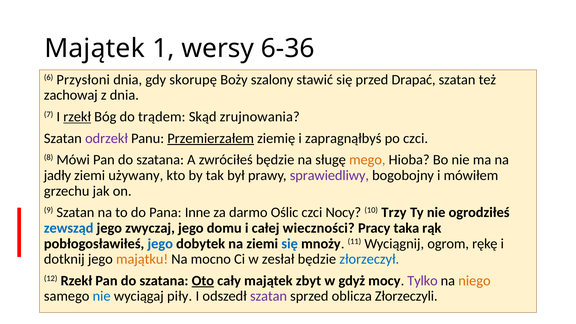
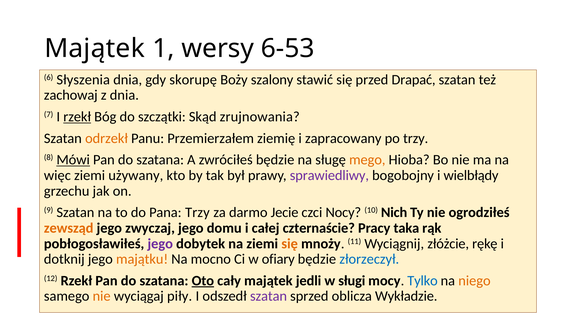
6-36: 6-36 -> 6-53 (288, 48)
Przysłoni: Przysłoni -> Słyszenia (83, 80)
trądem: trądem -> szczątki (162, 117)
odrzekł colour: purple -> orange (107, 138)
Przemierzałem underline: present -> none (211, 138)
zapragnąłbyś: zapragnąłbyś -> zapracowany (343, 138)
po czci: czci -> trzy (416, 138)
Mówi underline: none -> present (73, 160)
jadły: jadły -> więc (57, 175)
mówiłem: mówiłem -> wielbłądy (471, 175)
Pana Inne: Inne -> Trzy (197, 213)
Oślic: Oślic -> Jecie (285, 213)
Trzy: Trzy -> Nich (394, 213)
zewsząd colour: blue -> orange (69, 228)
wieczności: wieczności -> czternaście (319, 228)
jego colour: blue -> purple (160, 244)
się colour: blue -> orange (290, 244)
ogrom: ogrom -> złóżcie (448, 244)
zesłał: zesłał -> ofiary (278, 259)
zbyt: zbyt -> jedli (309, 281)
gdyż: gdyż -> sługi (352, 281)
Tylko colour: purple -> blue (422, 281)
nie colour: blue -> orange (102, 296)
Złorzeczyli: Złorzeczyli -> Wykładzie (406, 296)
